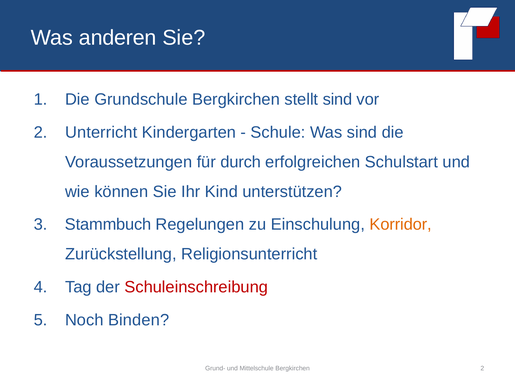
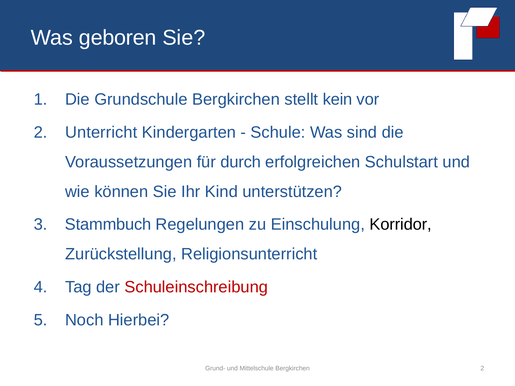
anderen: anderen -> geboren (118, 38)
stellt sind: sind -> kein (338, 99)
Korridor colour: orange -> black (401, 225)
Binden: Binden -> Hierbei (139, 320)
